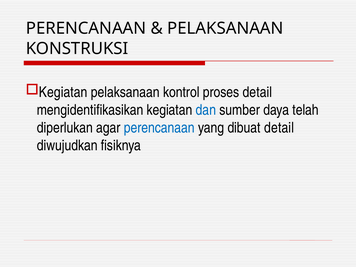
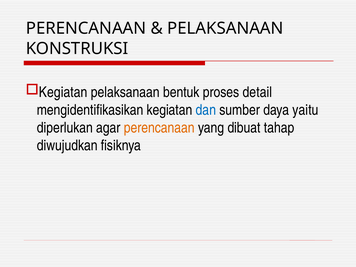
kontrol: kontrol -> bentuk (181, 92)
telah: telah -> yaitu (305, 110)
perencanaan colour: blue -> orange (159, 128)
dibuat detail: detail -> tahap (279, 128)
